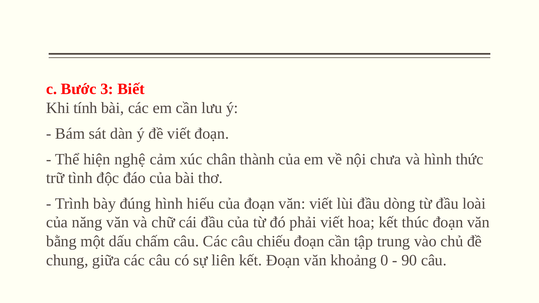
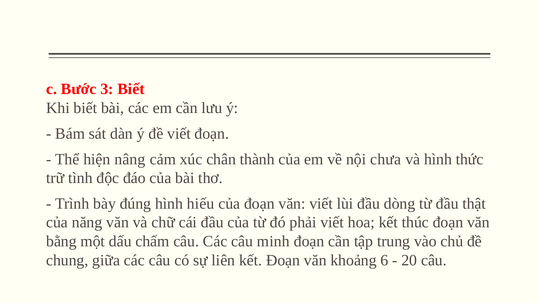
Khi tính: tính -> biết (85, 108)
nghệ: nghệ -> nâng (130, 159)
loài: loài -> thật (474, 204)
chiếu: chiếu -> minh (273, 241)
0: 0 -> 6 (385, 260)
90: 90 -> 20 (409, 260)
